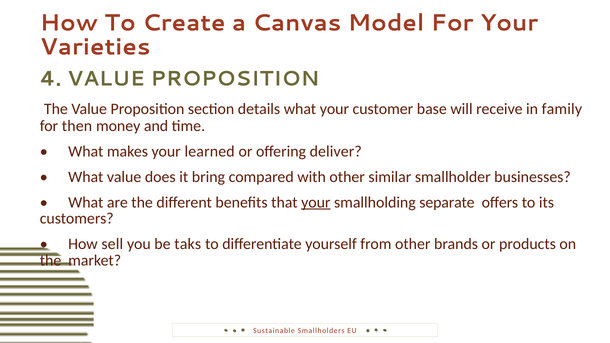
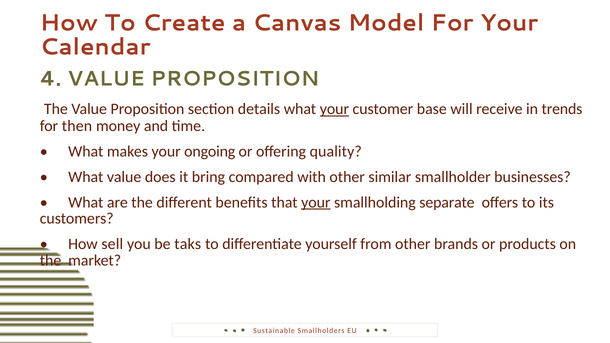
Varieties: Varieties -> Calendar (95, 47)
your underline: none -> present (334, 109)
family: family -> trends (562, 109)
learned: learned -> ongoing (210, 152)
deliver: deliver -> quality (336, 152)
